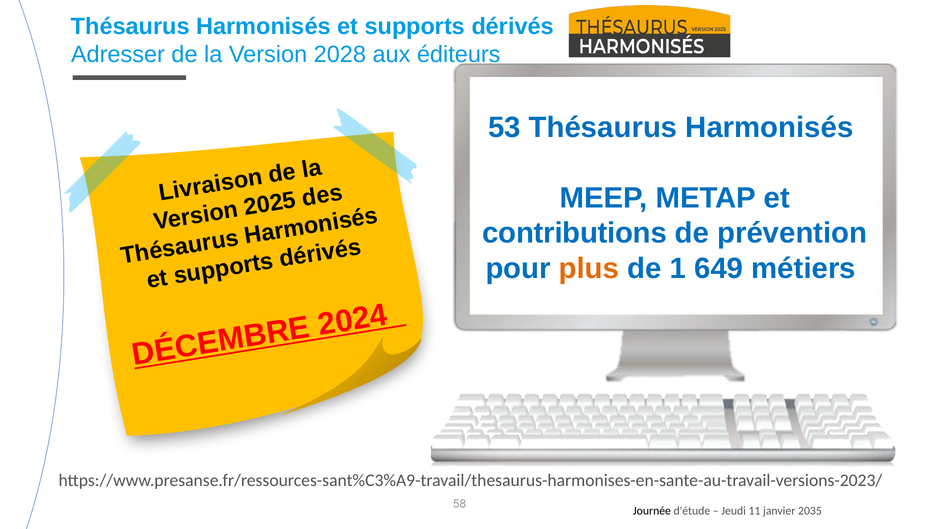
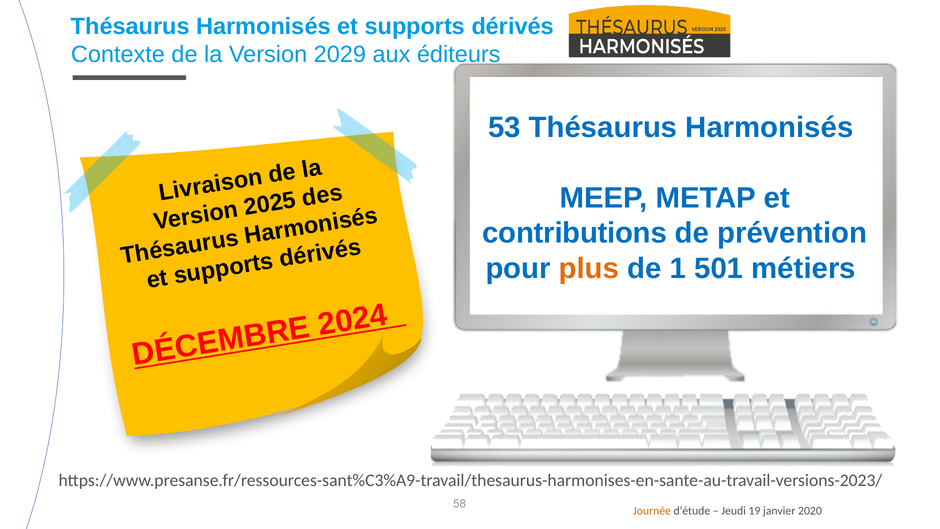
Adresser: Adresser -> Contexte (118, 54)
2028: 2028 -> 2029 (340, 54)
649: 649 -> 501 (719, 268)
Journée colour: black -> orange (652, 511)
11: 11 -> 19 (755, 511)
2035: 2035 -> 2020 (810, 511)
